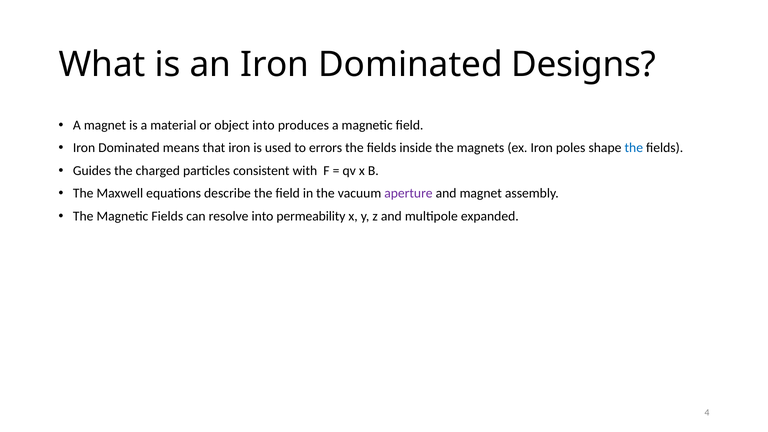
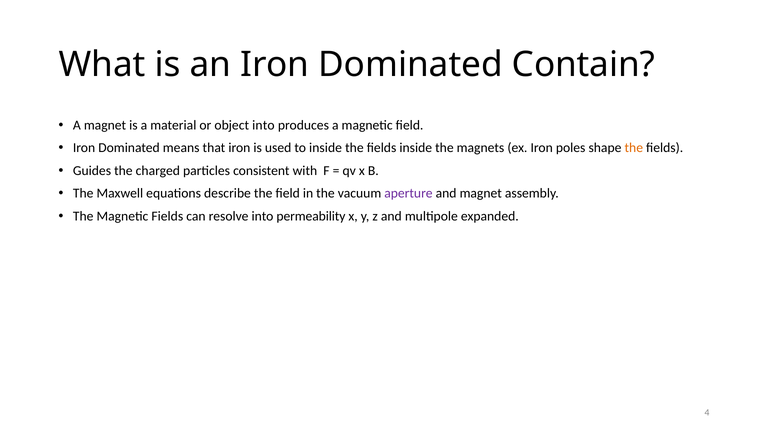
Designs: Designs -> Contain (583, 65)
to errors: errors -> inside (326, 148)
the colour: blue -> orange (634, 148)
